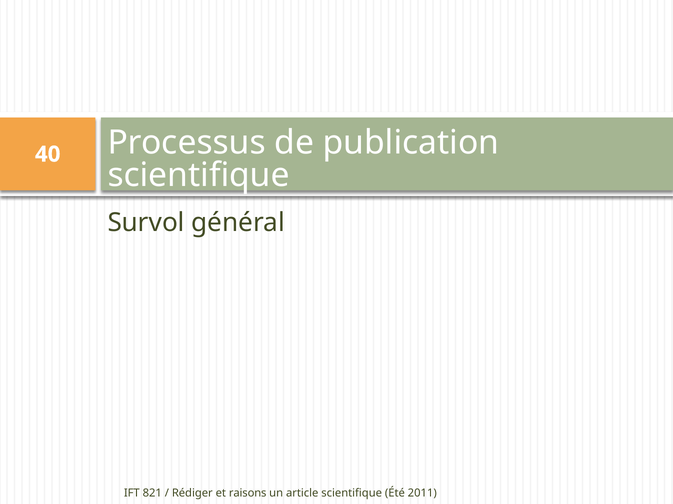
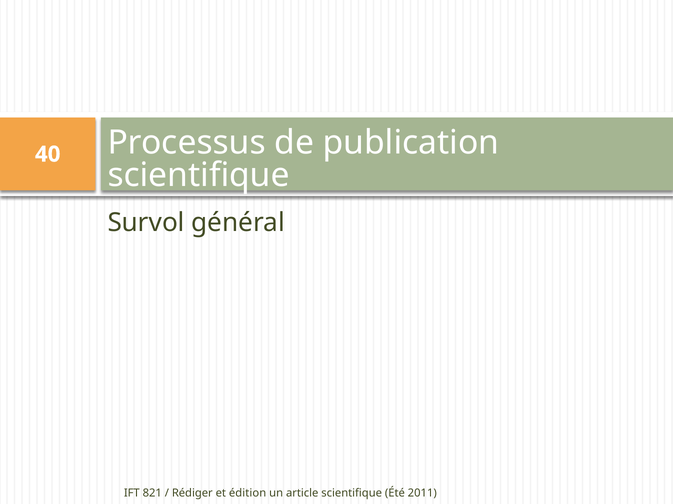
raisons: raisons -> édition (248, 494)
